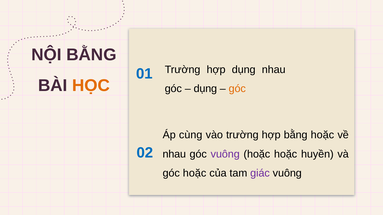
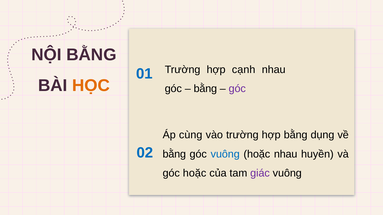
hợp dụng: dụng -> cạnh (244, 70)
dụng: dụng -> bằng (205, 89)
góc colour: orange -> purple (237, 89)
bằng hoặc: hoặc -> dụng (322, 135)
nhau: nhau -> bằng (174, 154)
vuông colour: purple -> blue (225, 154)
hoặc hoặc: hoặc -> nhau (286, 154)
